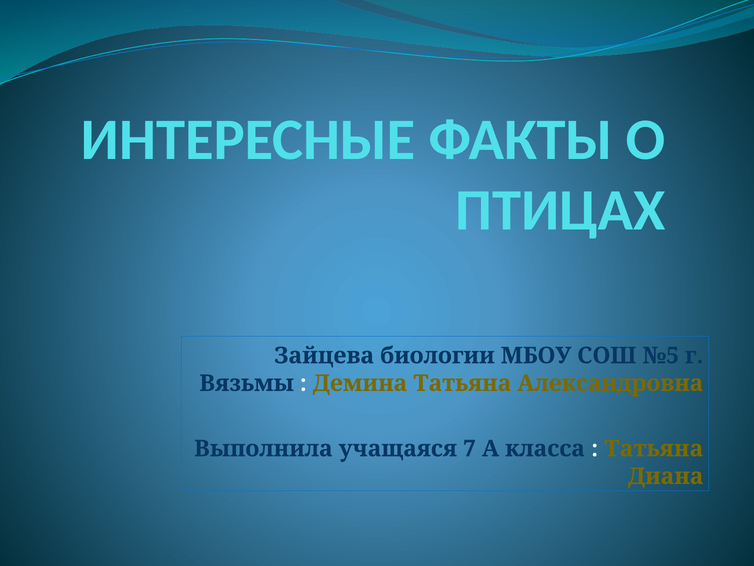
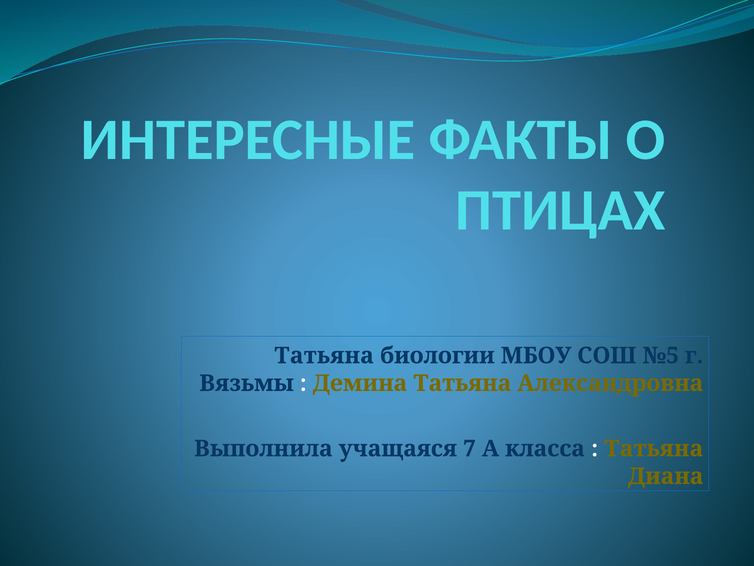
Зайцева: Зайцева -> Татьяна (324, 355)
